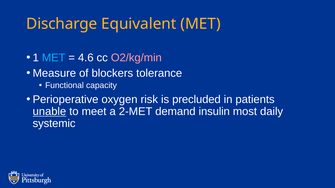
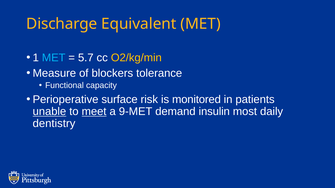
4.6: 4.6 -> 5.7 (86, 58)
O2/kg/min colour: pink -> yellow (136, 58)
oxygen: oxygen -> surface (120, 100)
precluded: precluded -> monitored (196, 100)
meet underline: none -> present (94, 112)
2-MET: 2-MET -> 9-MET (136, 112)
systemic: systemic -> dentistry (54, 124)
